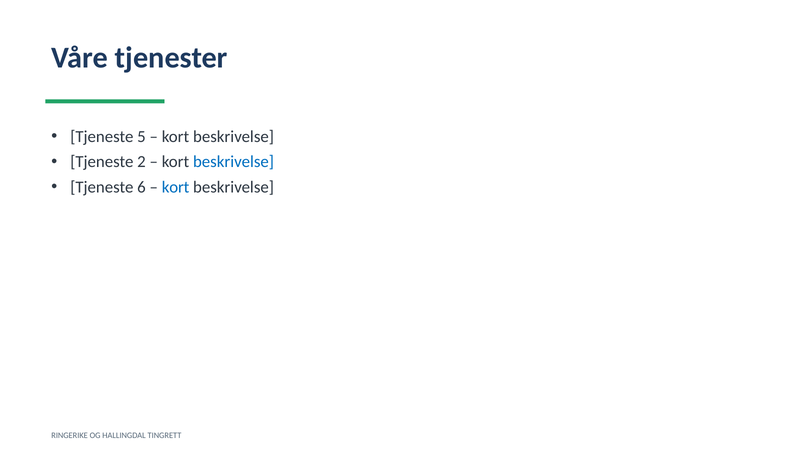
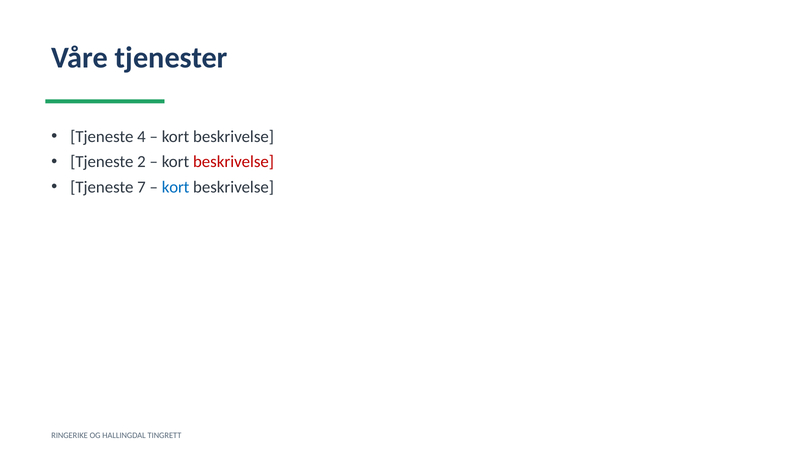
5: 5 -> 4 (141, 137)
beskrivelse colour: blue -> red (234, 162)
6: 6 -> 7 (141, 187)
